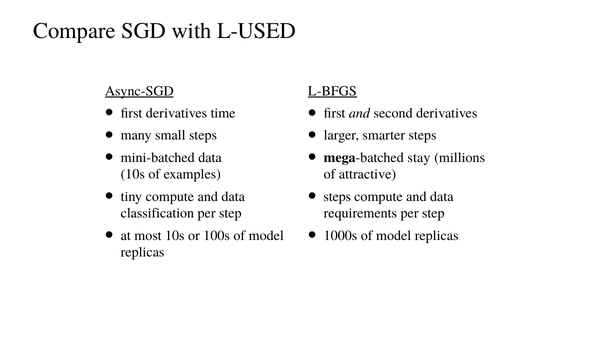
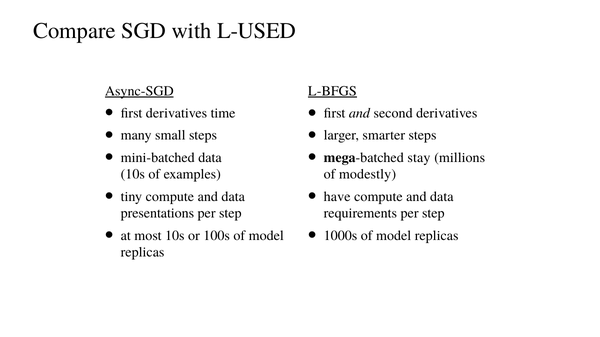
attractive: attractive -> modestly (367, 175)
steps: steps -> have (337, 197)
classification: classification -> presentations (157, 214)
